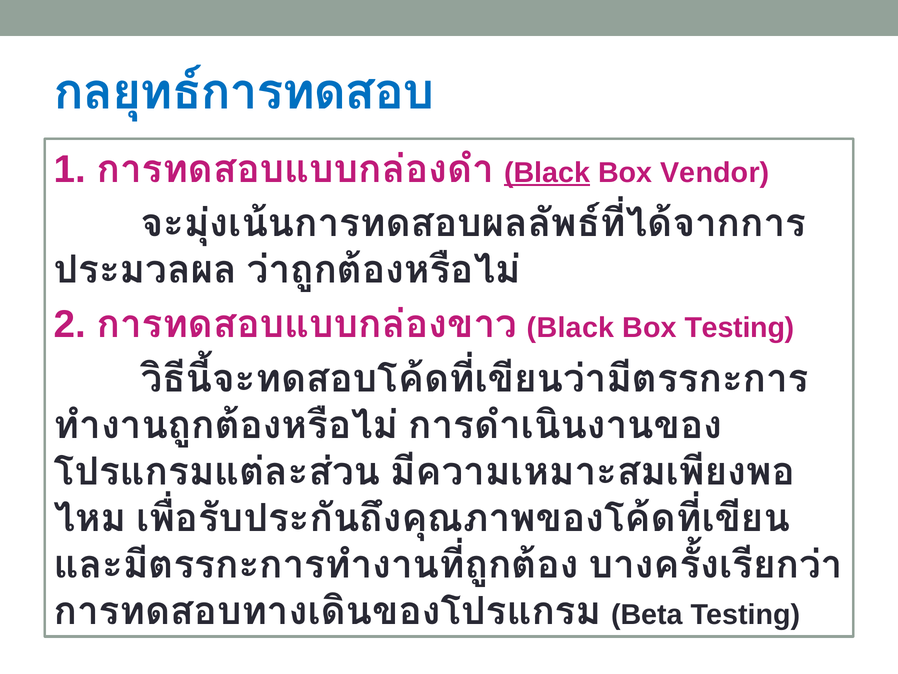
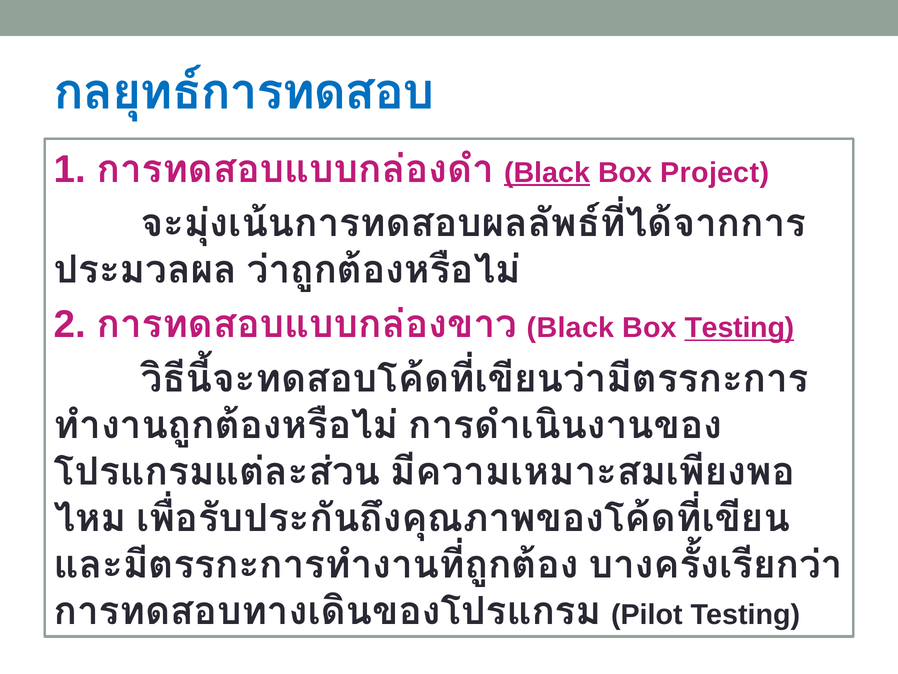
Vendor: Vendor -> Project (715, 172)
Testing underline: none -> present (739, 328)
Beta: Beta -> Pilot (647, 614)
